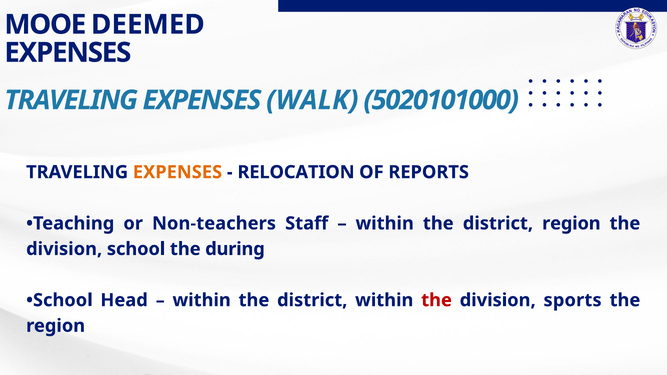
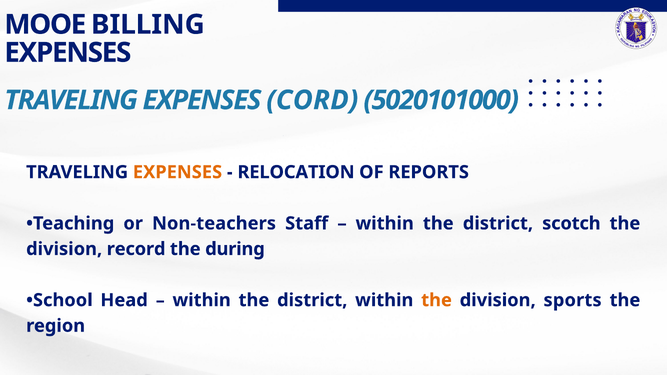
DEEMED: DEEMED -> BILLING (148, 25)
WALK: WALK -> CORD (312, 100)
district region: region -> scotch (571, 223)
division school: school -> record (136, 249)
the colour: red -> orange (437, 300)
